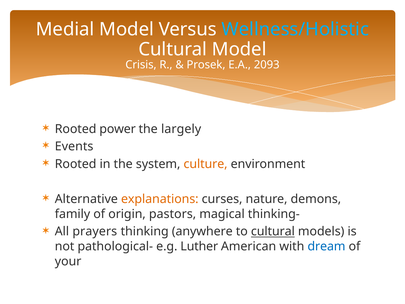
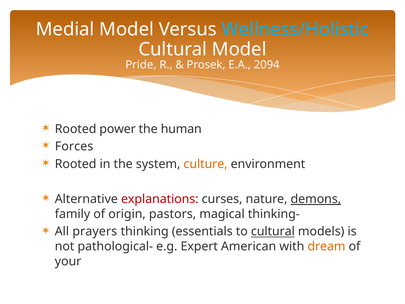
Crisis: Crisis -> Pride (141, 65)
2093: 2093 -> 2094 (267, 65)
largely: largely -> human (181, 129)
Events: Events -> Forces (74, 146)
explanations colour: orange -> red (160, 199)
demons underline: none -> present (316, 199)
anywhere: anywhere -> essentials (202, 231)
Luther: Luther -> Expert (199, 246)
dream colour: blue -> orange (327, 246)
